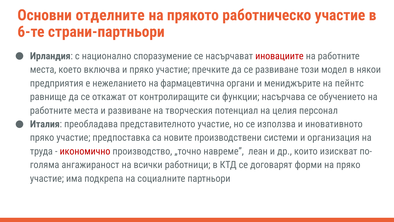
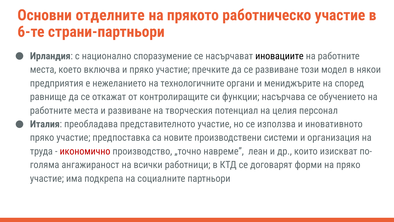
иновациите colour: red -> black (279, 56)
фармацевтична: фармацевтична -> технологичните (192, 83)
пейнтс: пейнтс -> според (349, 83)
